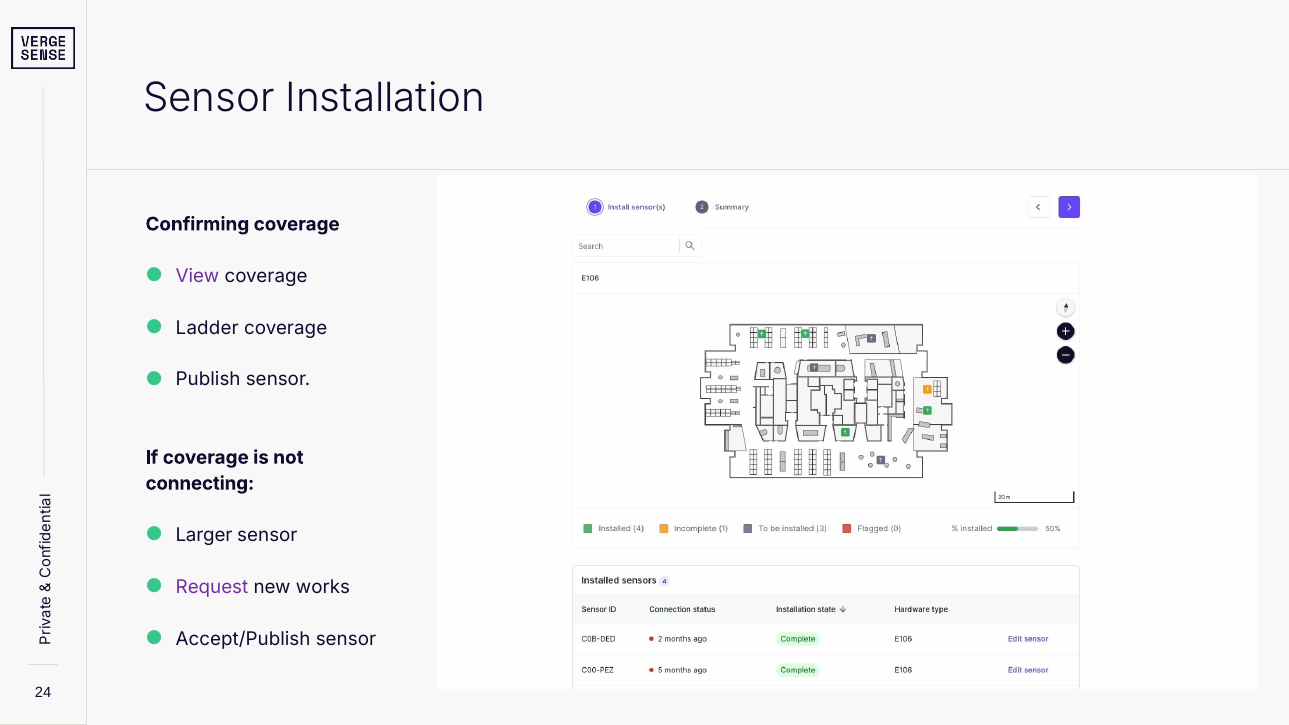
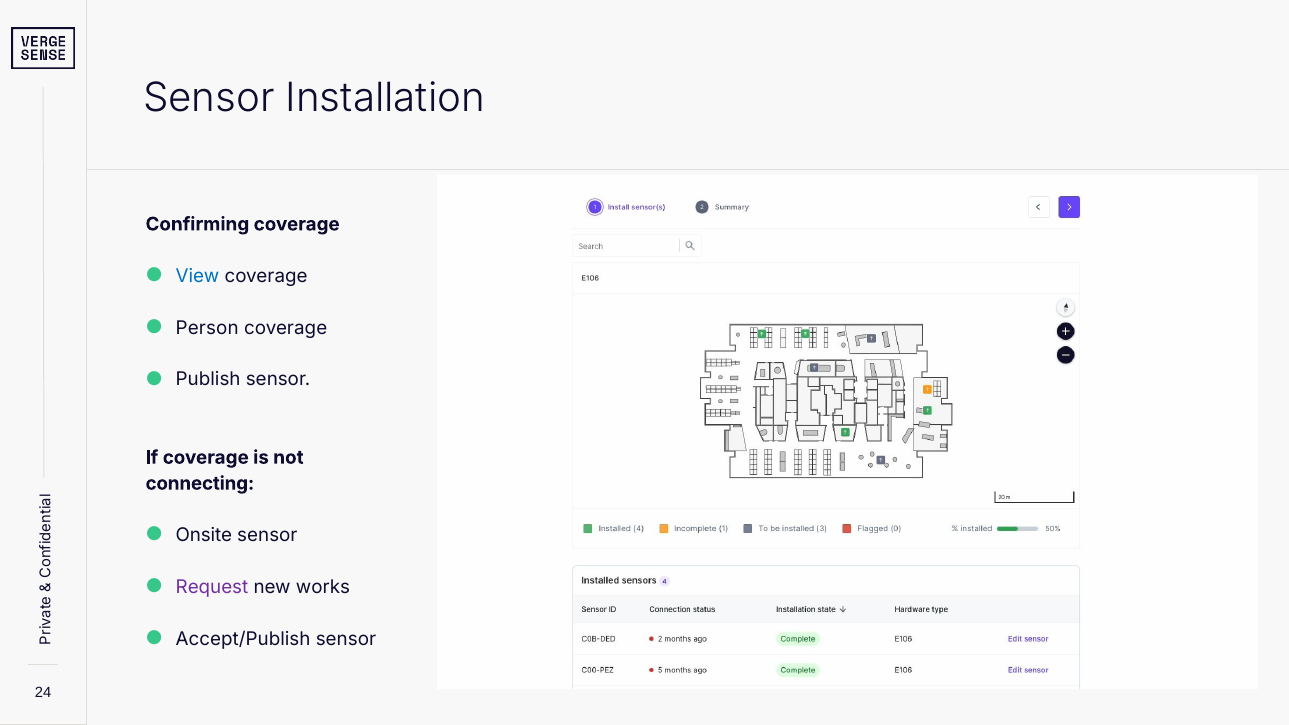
View colour: purple -> blue (198, 276)
Ladder: Ladder -> Person (207, 328)
Larger: Larger -> Onsite (204, 535)
